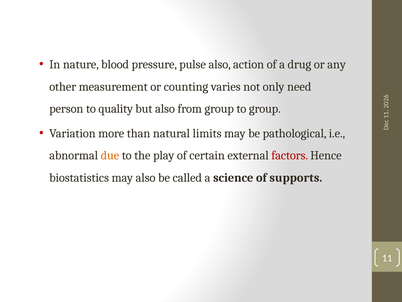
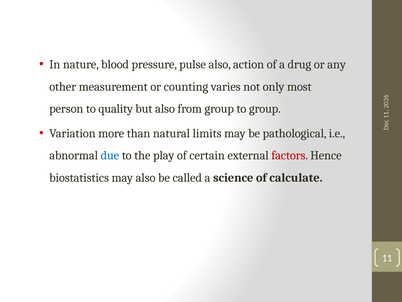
need: need -> most (299, 87)
due colour: orange -> blue (110, 155)
supports: supports -> calculate (296, 177)
